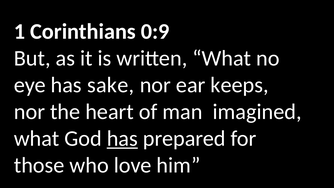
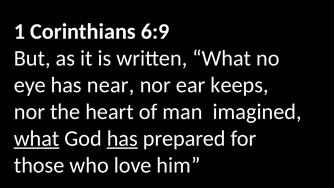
0:9: 0:9 -> 6:9 (155, 32)
sake: sake -> near (111, 85)
what underline: none -> present (37, 138)
